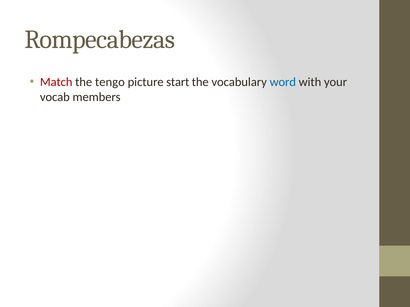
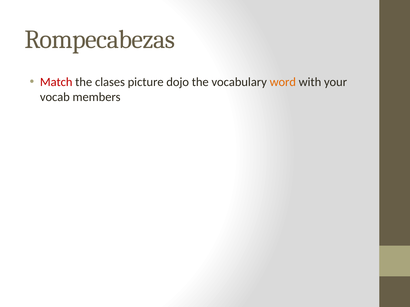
tengo: tengo -> clases (110, 82)
start: start -> dojo (178, 82)
word colour: blue -> orange (283, 82)
